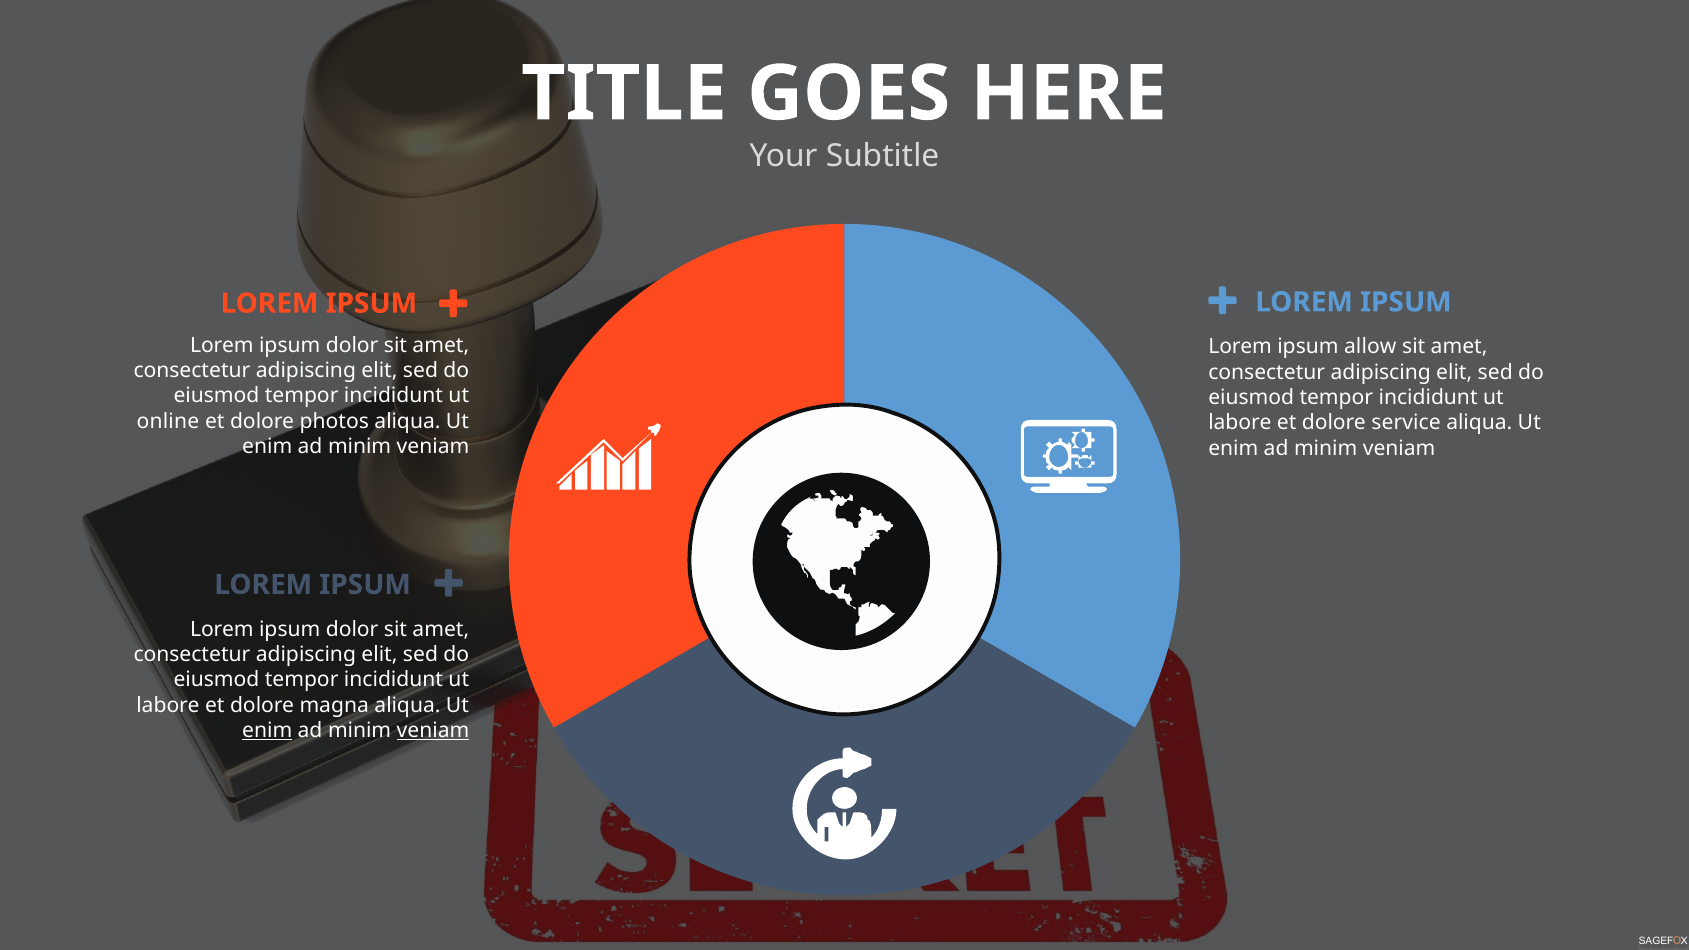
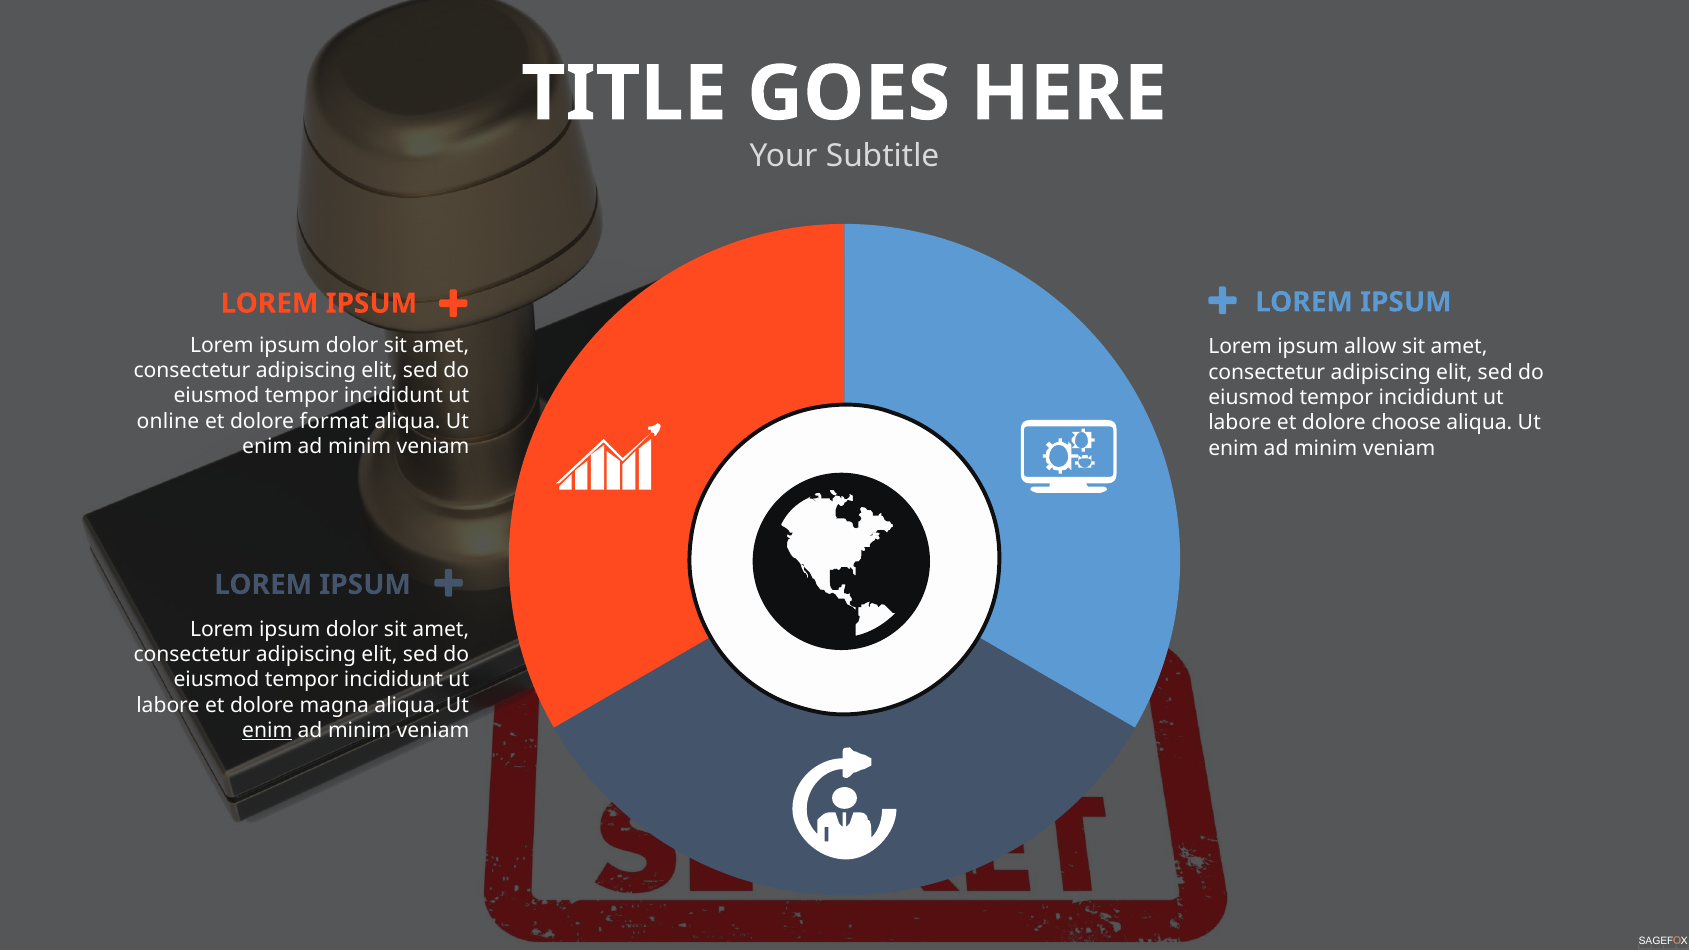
photos: photos -> format (334, 421)
service: service -> choose (1406, 423)
veniam underline: present -> none (433, 731)
